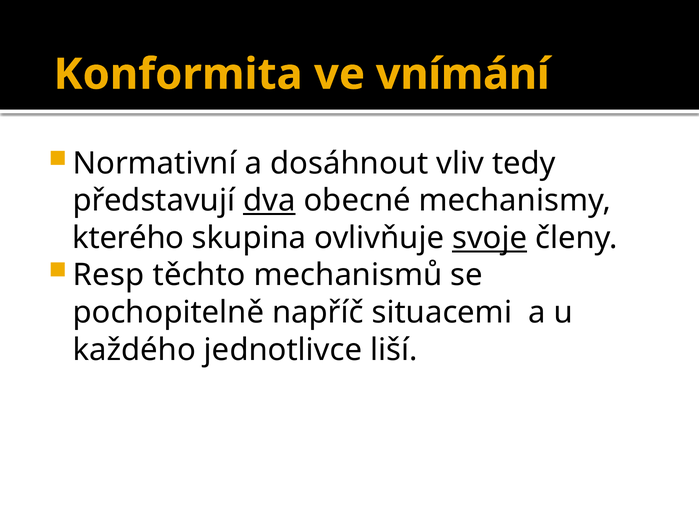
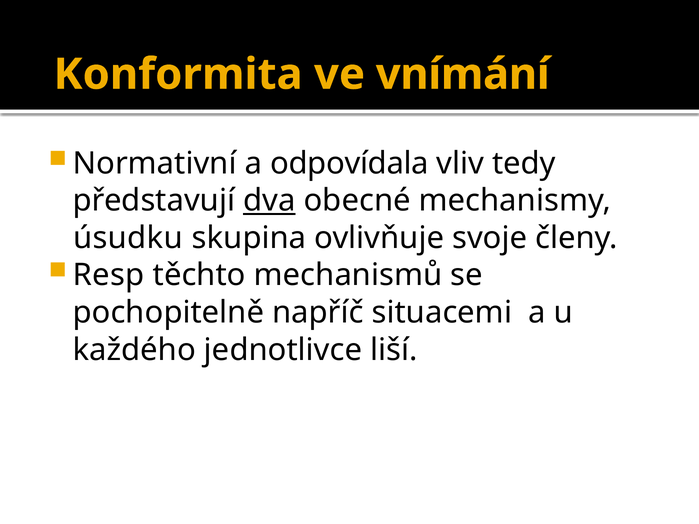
dosáhnout: dosáhnout -> odpovídala (349, 164)
kterého: kterého -> úsudku (128, 238)
svoje underline: present -> none (490, 238)
